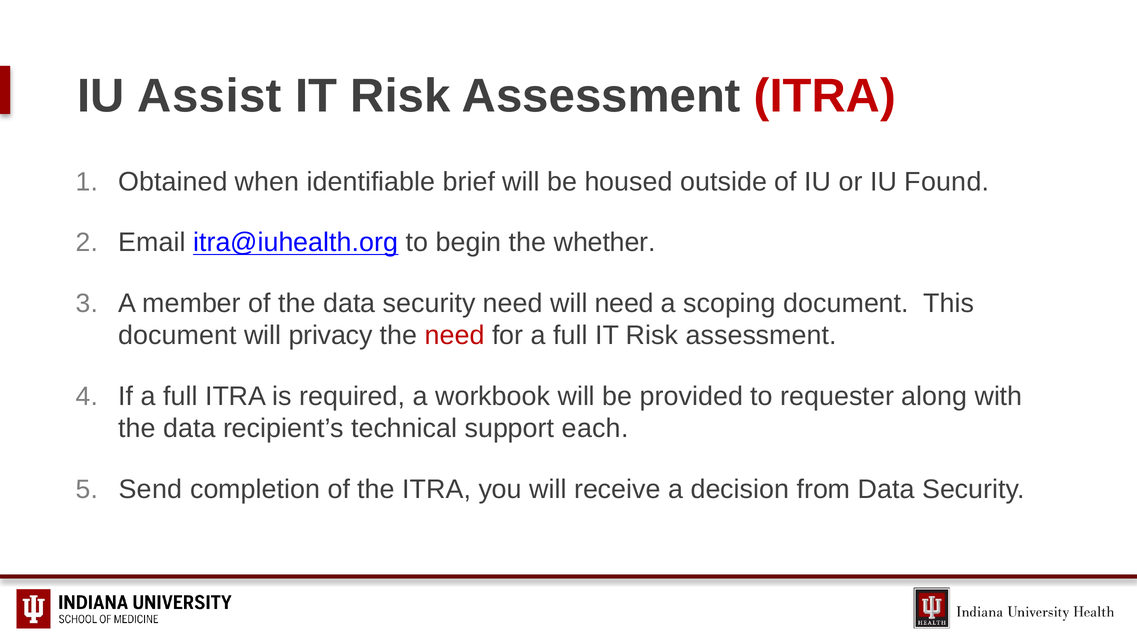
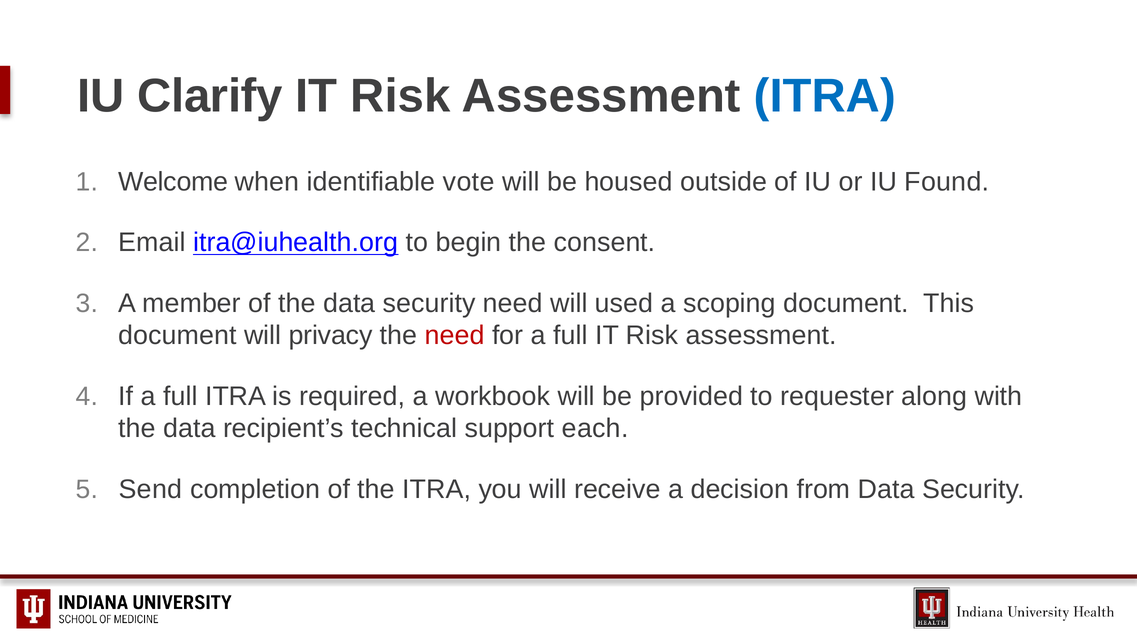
Assist: Assist -> Clarify (210, 96)
ITRA colour: red -> blue (825, 96)
Obtained: Obtained -> Welcome (173, 182)
brief: brief -> vote (469, 182)
whether: whether -> consent (605, 242)
will need: need -> used (624, 303)
